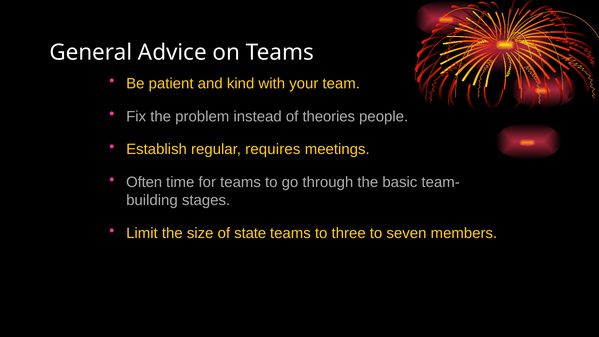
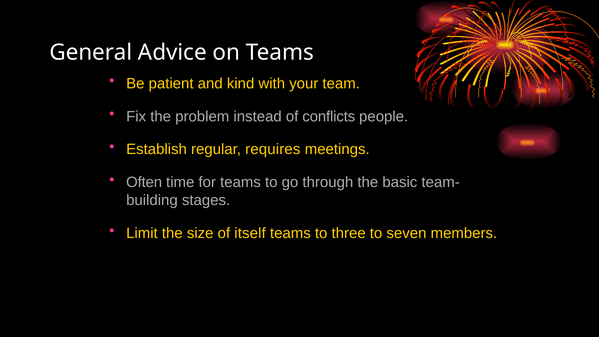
theories: theories -> conflicts (329, 116)
state: state -> itself (250, 233)
